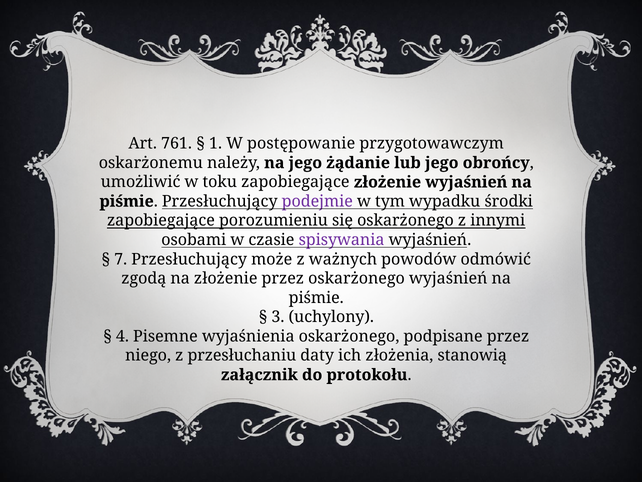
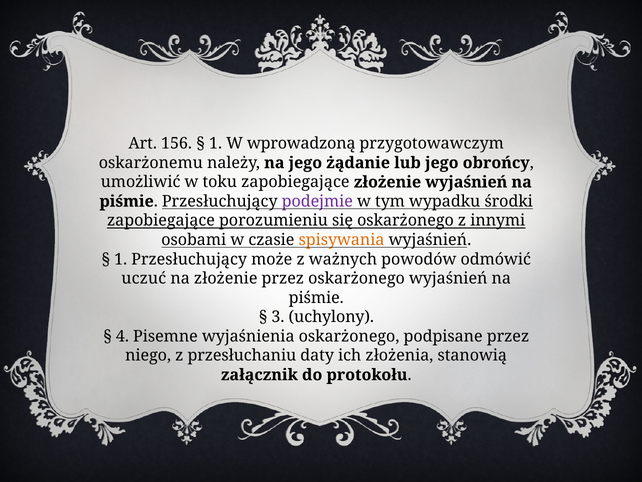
761: 761 -> 156 (176, 143)
postępowanie: postępowanie -> wprowadzoną (301, 143)
spisywania colour: purple -> orange (342, 240)
7: 7 -> 1 (121, 259)
zgodą: zgodą -> uczuć (144, 278)
